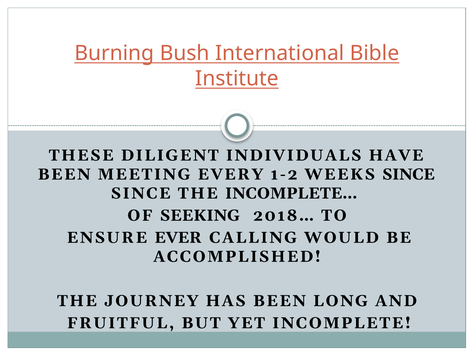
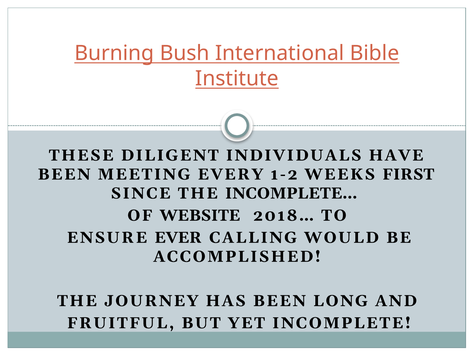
WEEKS SINCE: SINCE -> FIRST (408, 174)
SEEKING: SEEKING -> WEBSITE (200, 215)
